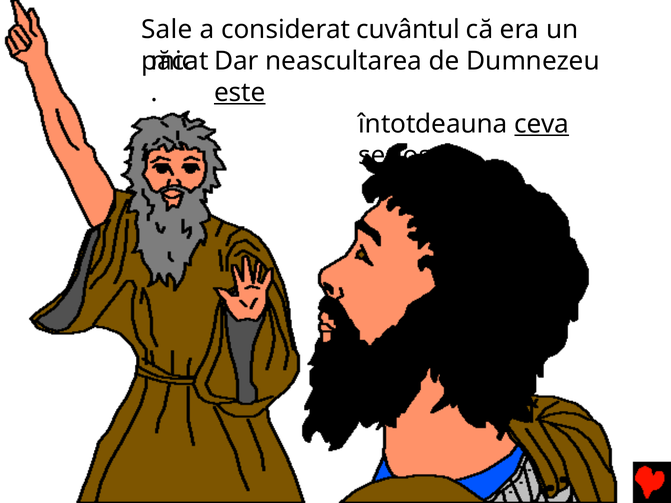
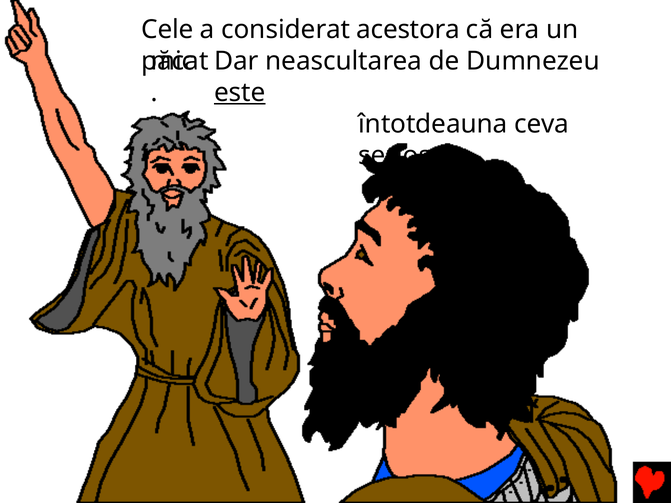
Sale: Sale -> Cele (167, 30)
cuvântul: cuvântul -> acestora (408, 30)
ceva underline: present -> none (542, 124)
